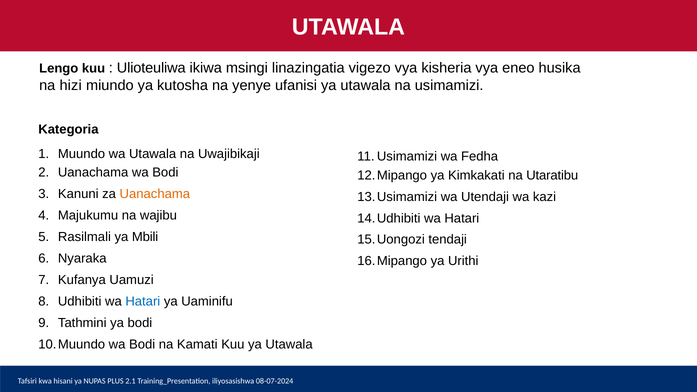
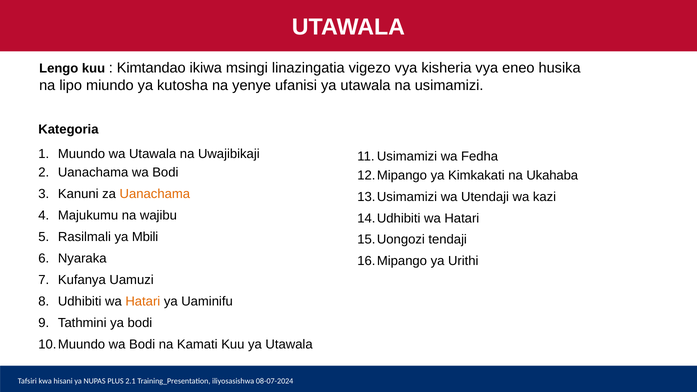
Ulioteuliwa: Ulioteuliwa -> Kimtandao (151, 68)
hizi: hizi -> lipo (71, 86)
Utaratibu: Utaratibu -> Ukahaba (552, 175)
Hatari colour: blue -> orange (143, 302)
